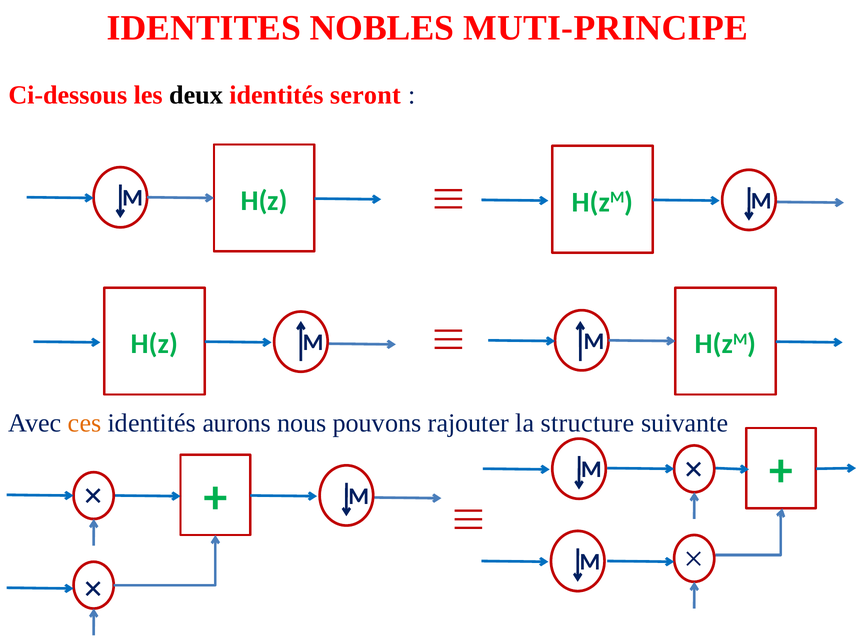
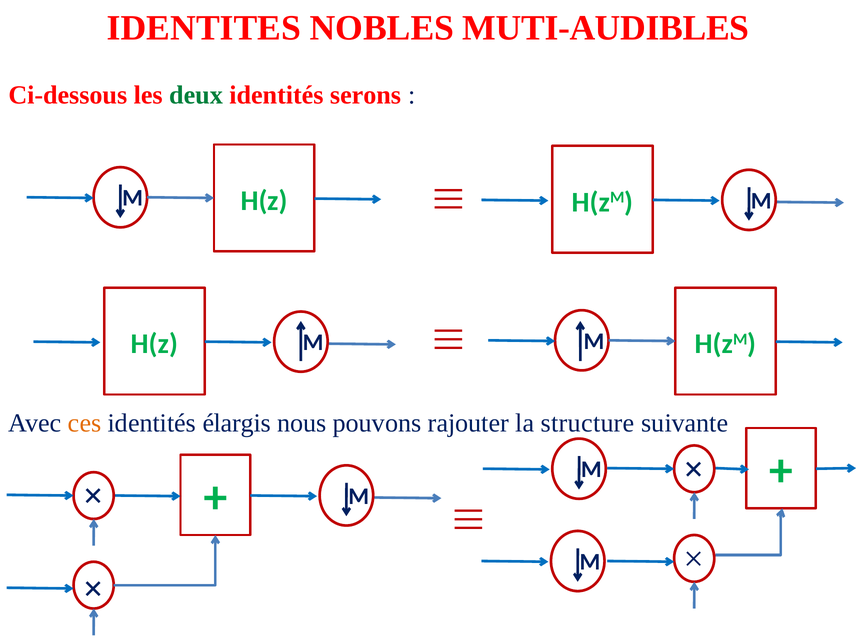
MUTI-PRINCIPE: MUTI-PRINCIPE -> MUTI-AUDIBLES (606, 28)
deux colour: black -> green (196, 95)
seront: seront -> serons (365, 95)
aurons: aurons -> élargis (237, 423)
